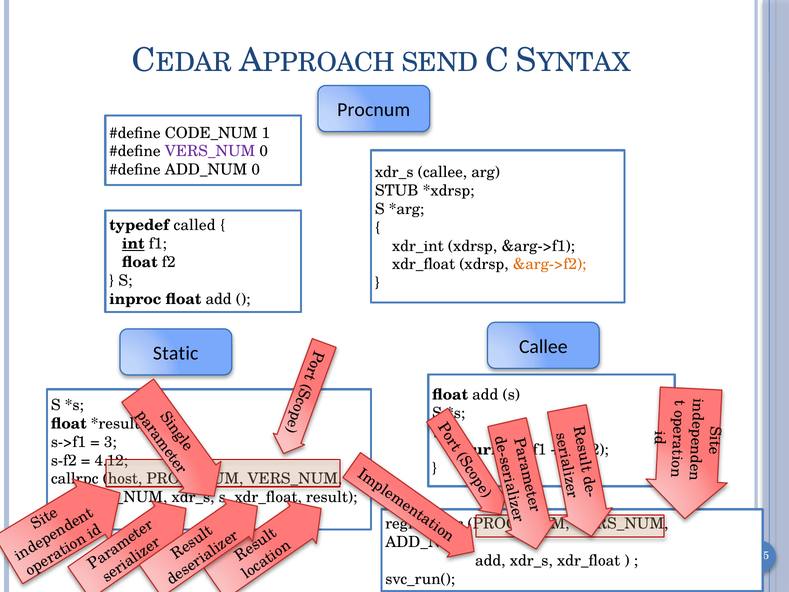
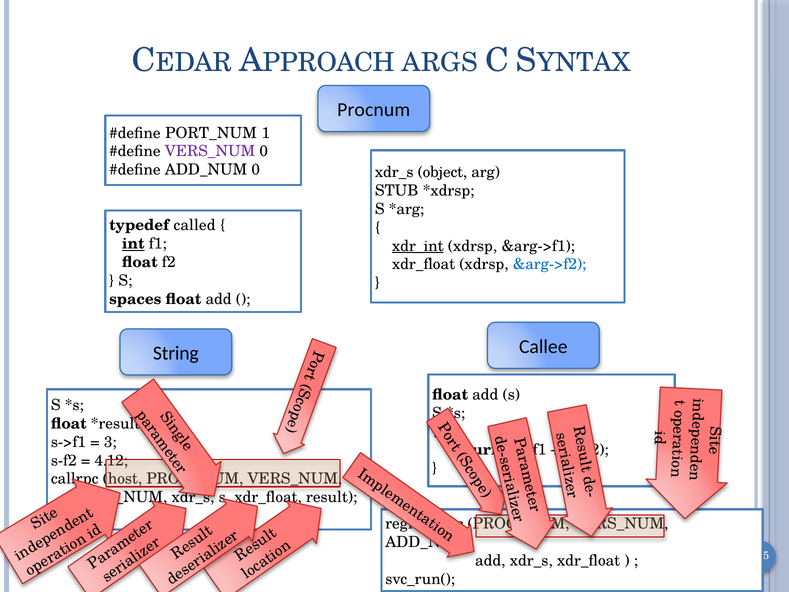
SEND: SEND -> ARGS (440, 62)
CODE_NUM: CODE_NUM -> PORT_NUM (211, 133)
callee: callee -> object (443, 172)
xdr_int underline: none -> present (418, 246)
&arg->f2 colour: orange -> blue (550, 264)
inproc: inproc -> spaces (135, 299)
Static: Static -> String (176, 353)
